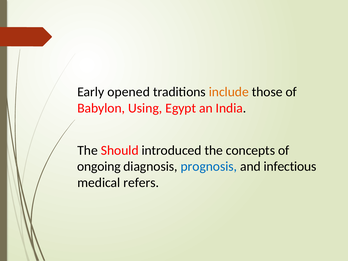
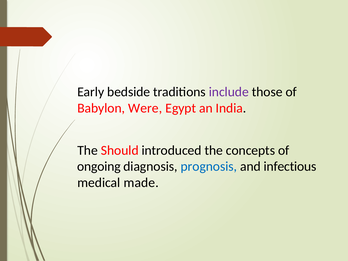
opened: opened -> bedside (129, 92)
include colour: orange -> purple (229, 92)
Using: Using -> Were (145, 108)
refers: refers -> made (141, 183)
